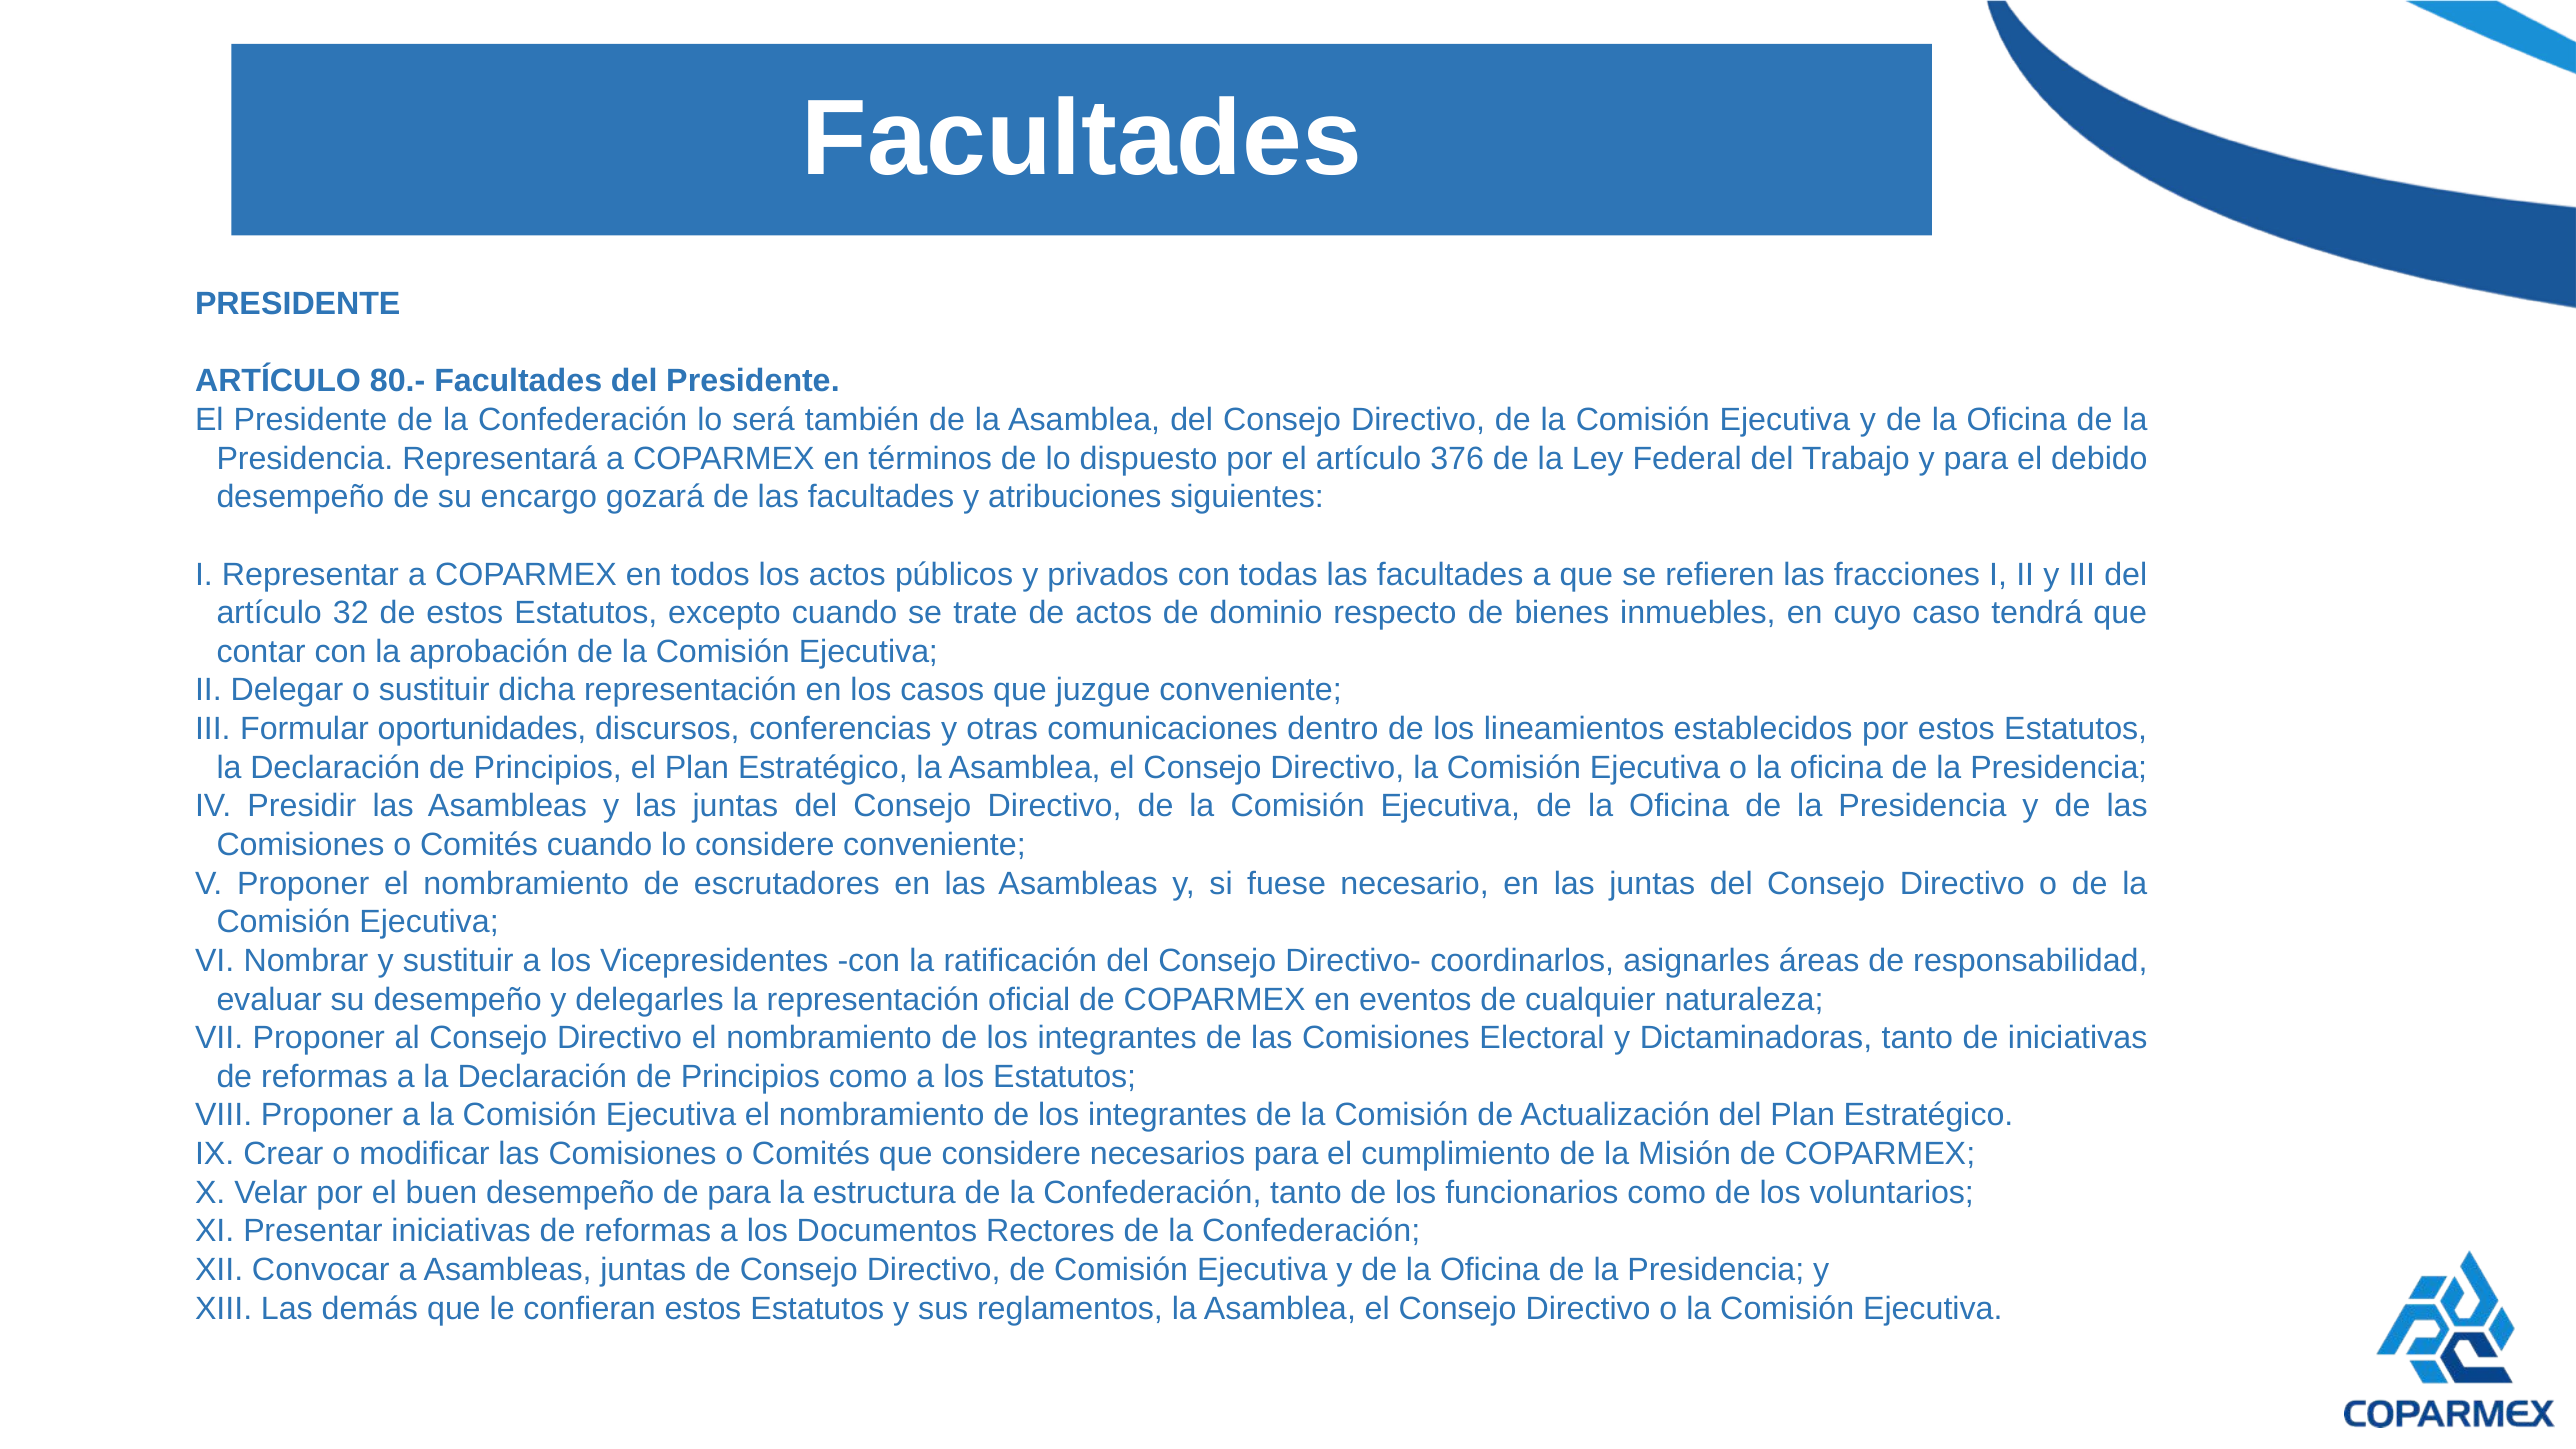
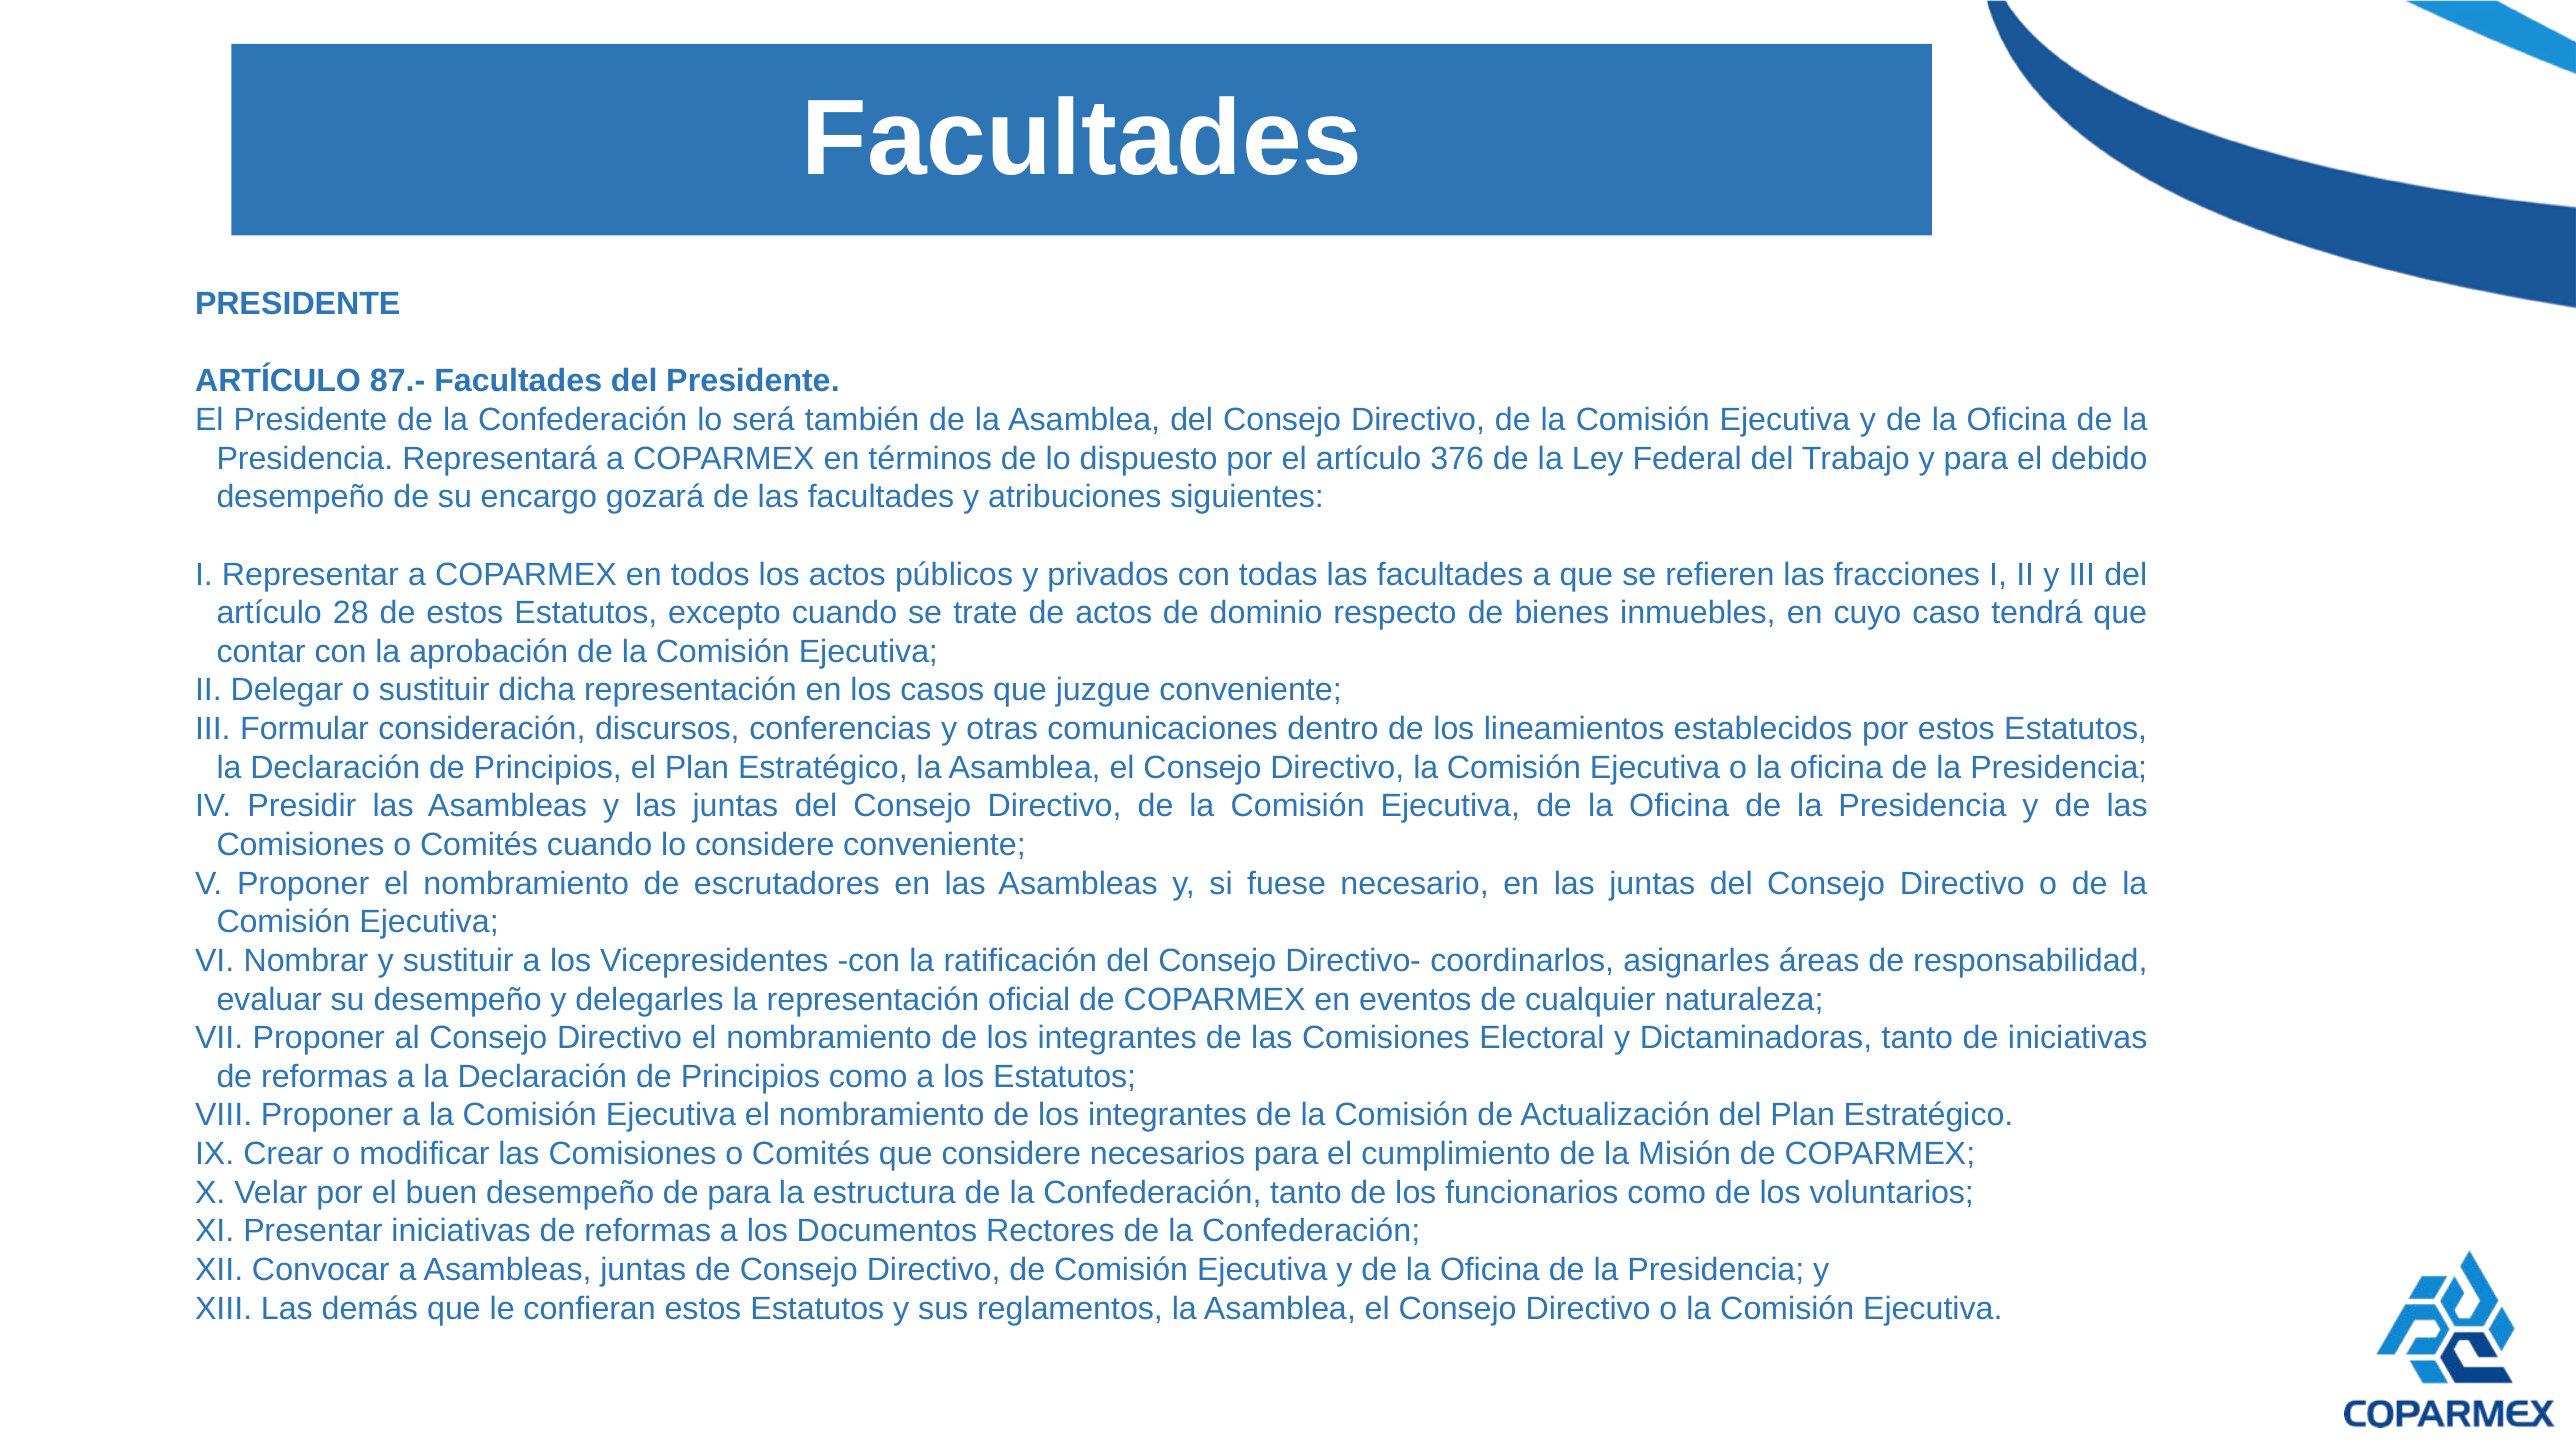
80.-: 80.- -> 87.- (398, 381)
32: 32 -> 28 (351, 613)
oportunidades: oportunidades -> consideración (482, 729)
